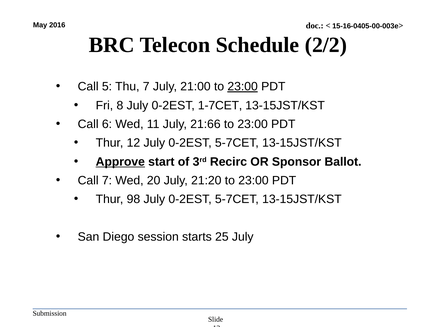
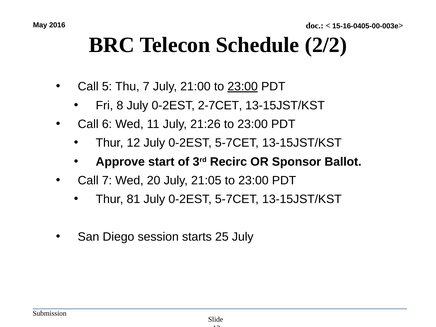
1-7CET: 1-7CET -> 2-7CET (220, 105)
21:66: 21:66 -> 21:26 (205, 124)
Approve underline: present -> none (120, 162)
21:20: 21:20 -> 21:05 (206, 181)
98: 98 -> 81 (133, 199)
